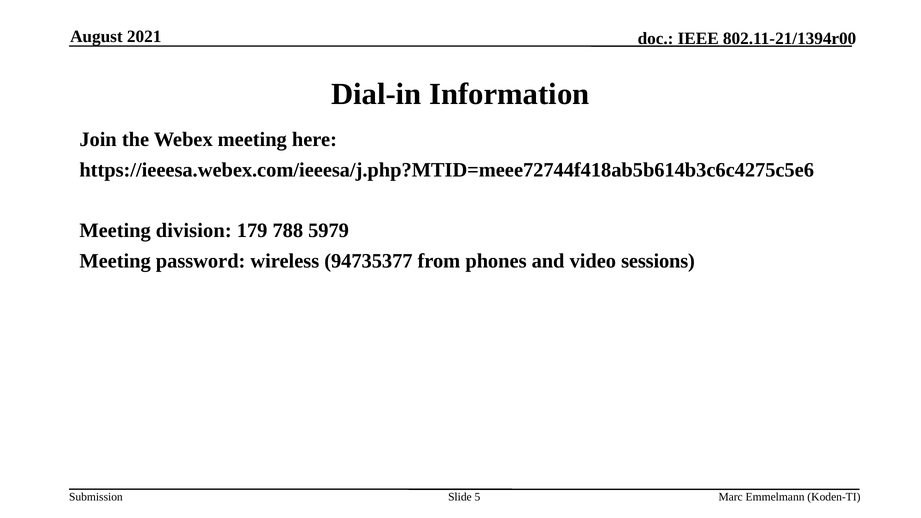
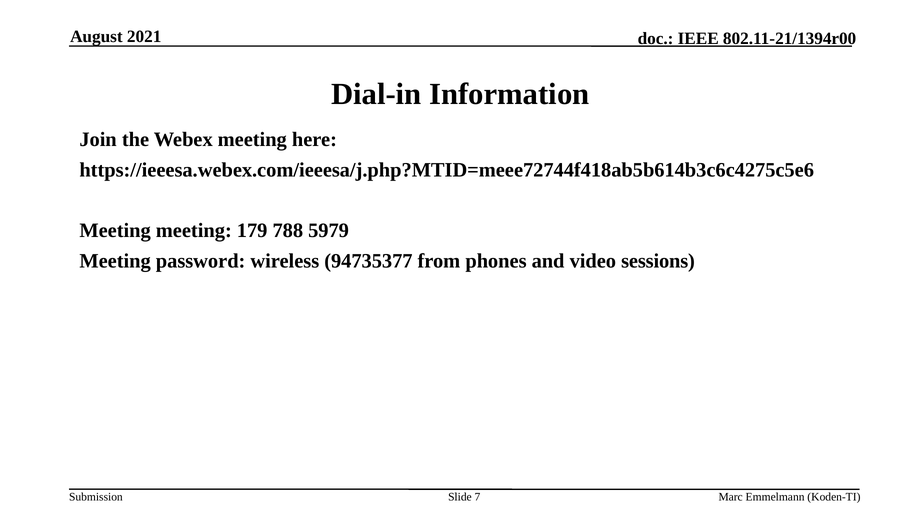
Meeting division: division -> meeting (194, 231)
5: 5 -> 7 (477, 497)
